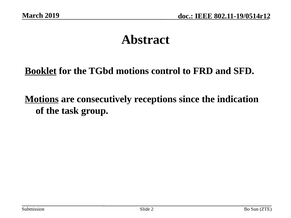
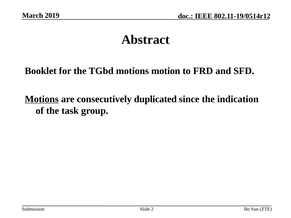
Booklet underline: present -> none (41, 71)
control: control -> motion (166, 71)
receptions: receptions -> duplicated (155, 99)
